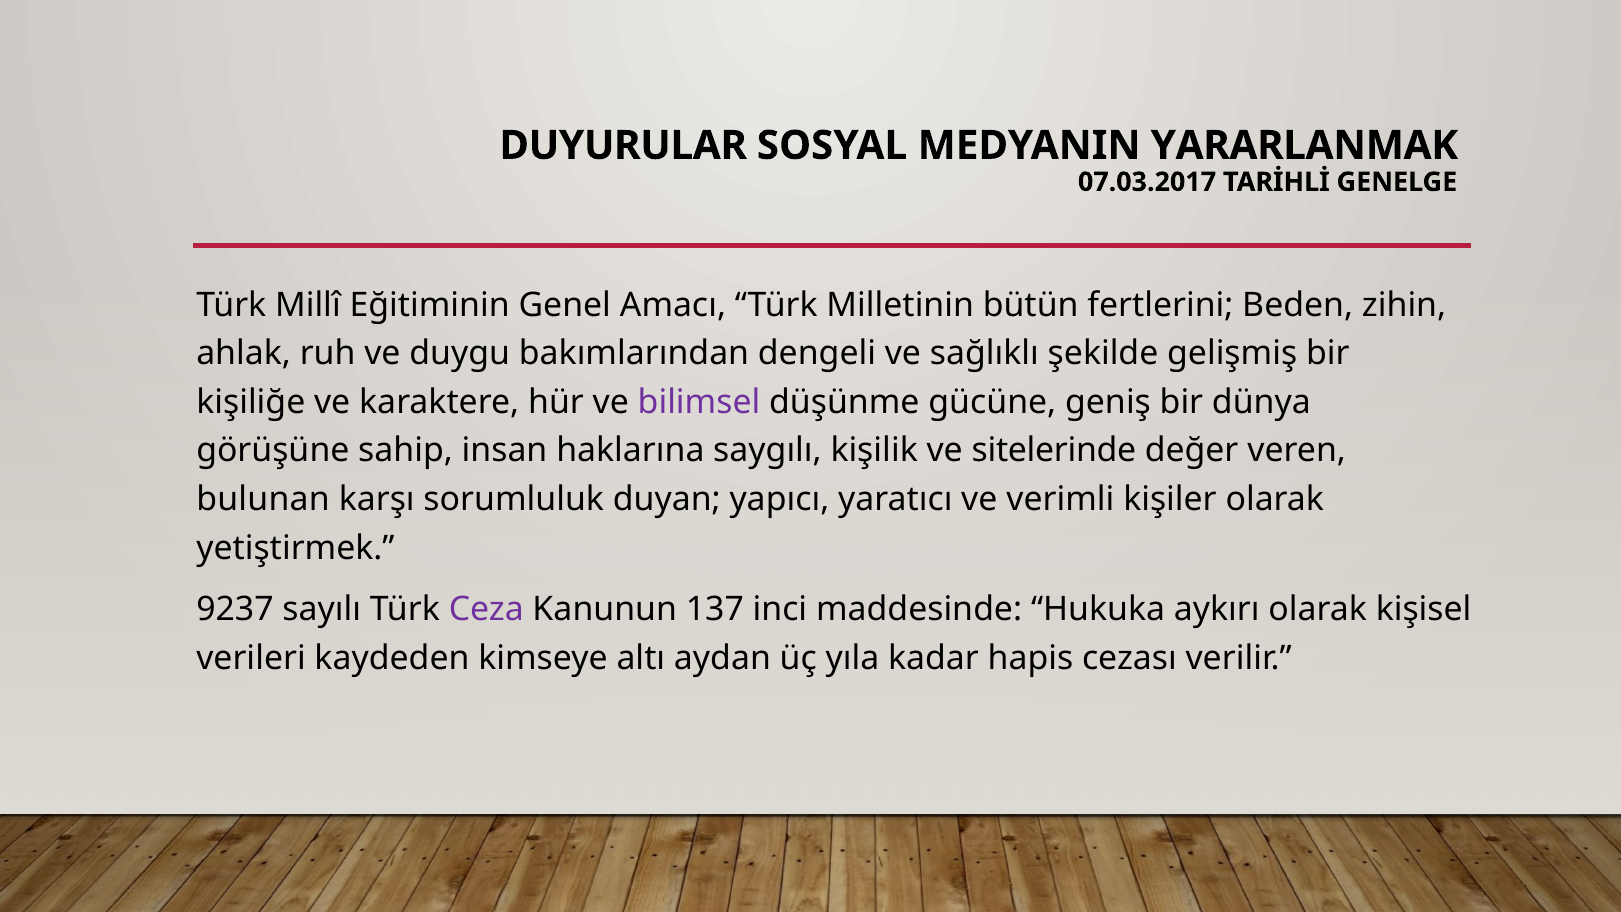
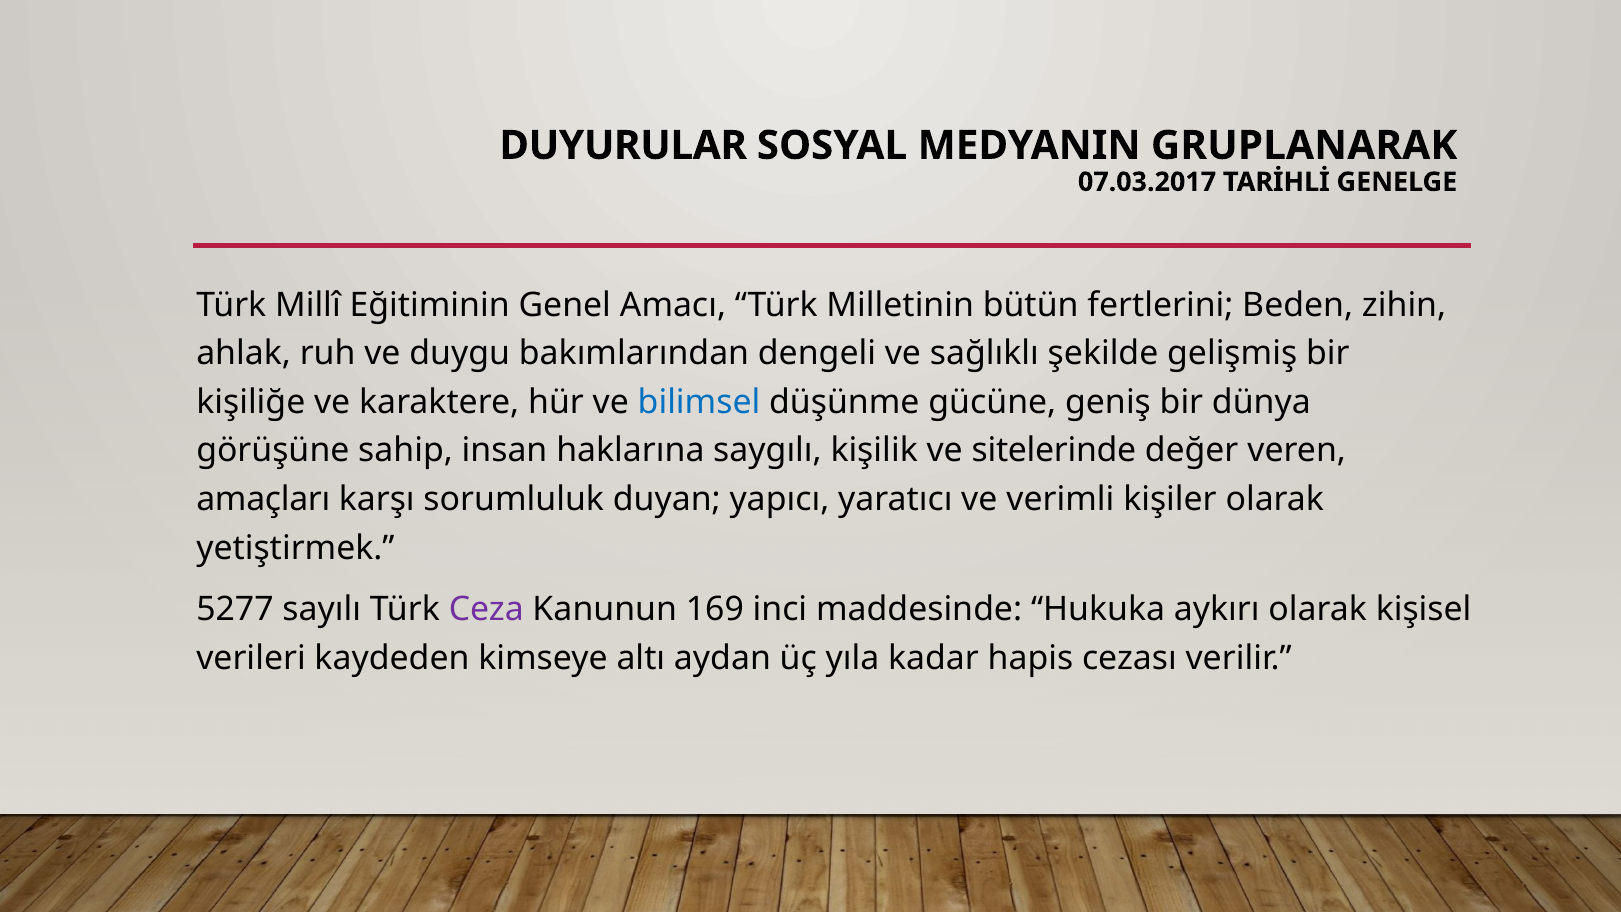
YARARLANMAK: YARARLANMAK -> GRUPLANARAK (1304, 145)
bilimsel colour: purple -> blue (699, 402)
bulunan: bulunan -> amaçları (263, 499)
9237: 9237 -> 5277 (235, 609)
137: 137 -> 169 (715, 609)
